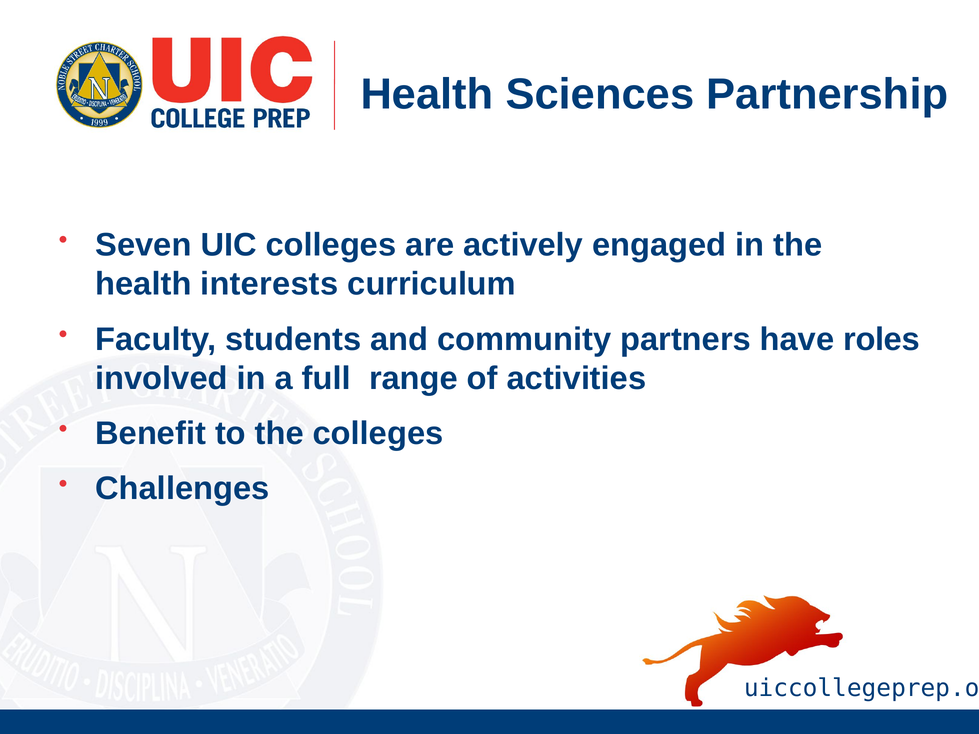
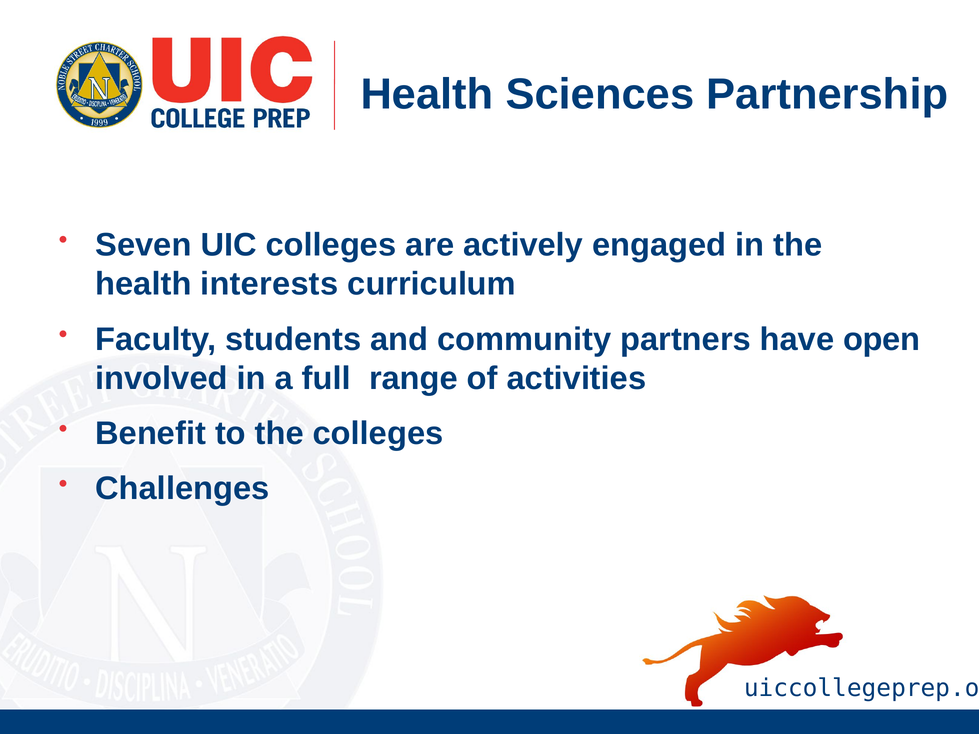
roles: roles -> open (881, 339)
